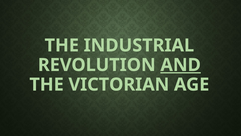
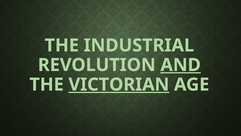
VICTORIAN underline: none -> present (119, 84)
